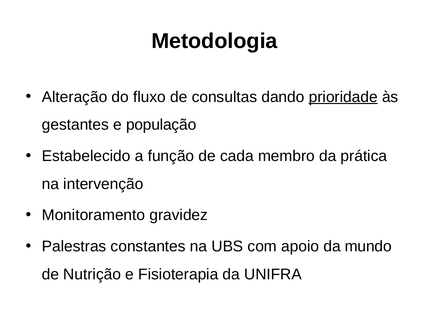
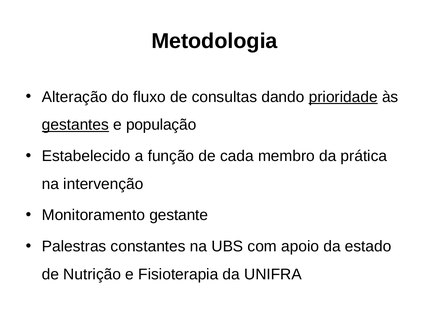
gestantes underline: none -> present (75, 125)
gravidez: gravidez -> gestante (179, 215)
mundo: mundo -> estado (368, 246)
